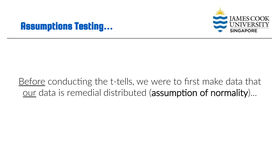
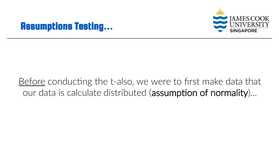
t-tells: t-tells -> t-also (122, 82)
our underline: present -> none (29, 93)
remedial: remedial -> calculate (84, 93)
